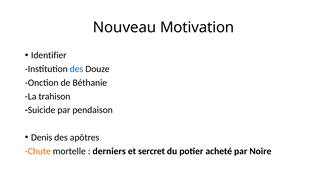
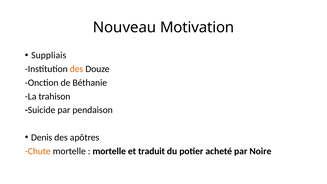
Identifier: Identifier -> Suppliais (49, 55)
des colour: blue -> orange (77, 69)
derniers: derniers -> mortelle (109, 151)
sercret: sercret -> traduit (152, 151)
